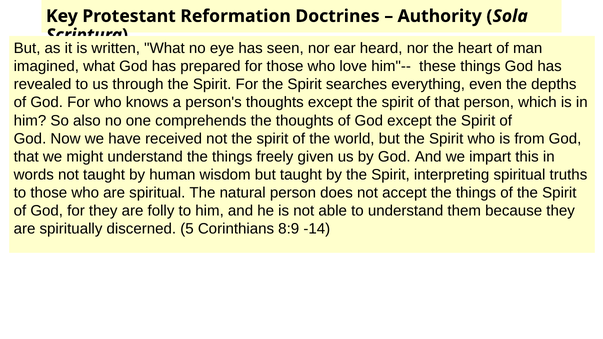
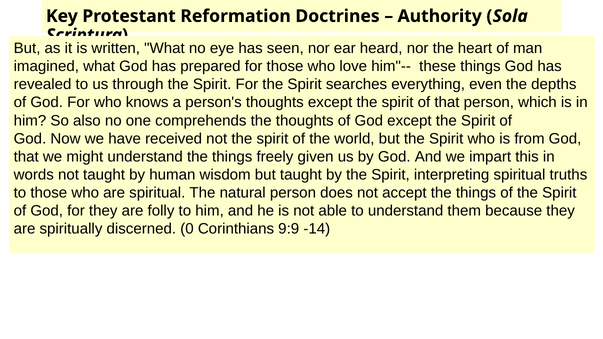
5: 5 -> 0 (187, 229)
8:9: 8:9 -> 9:9 (289, 229)
